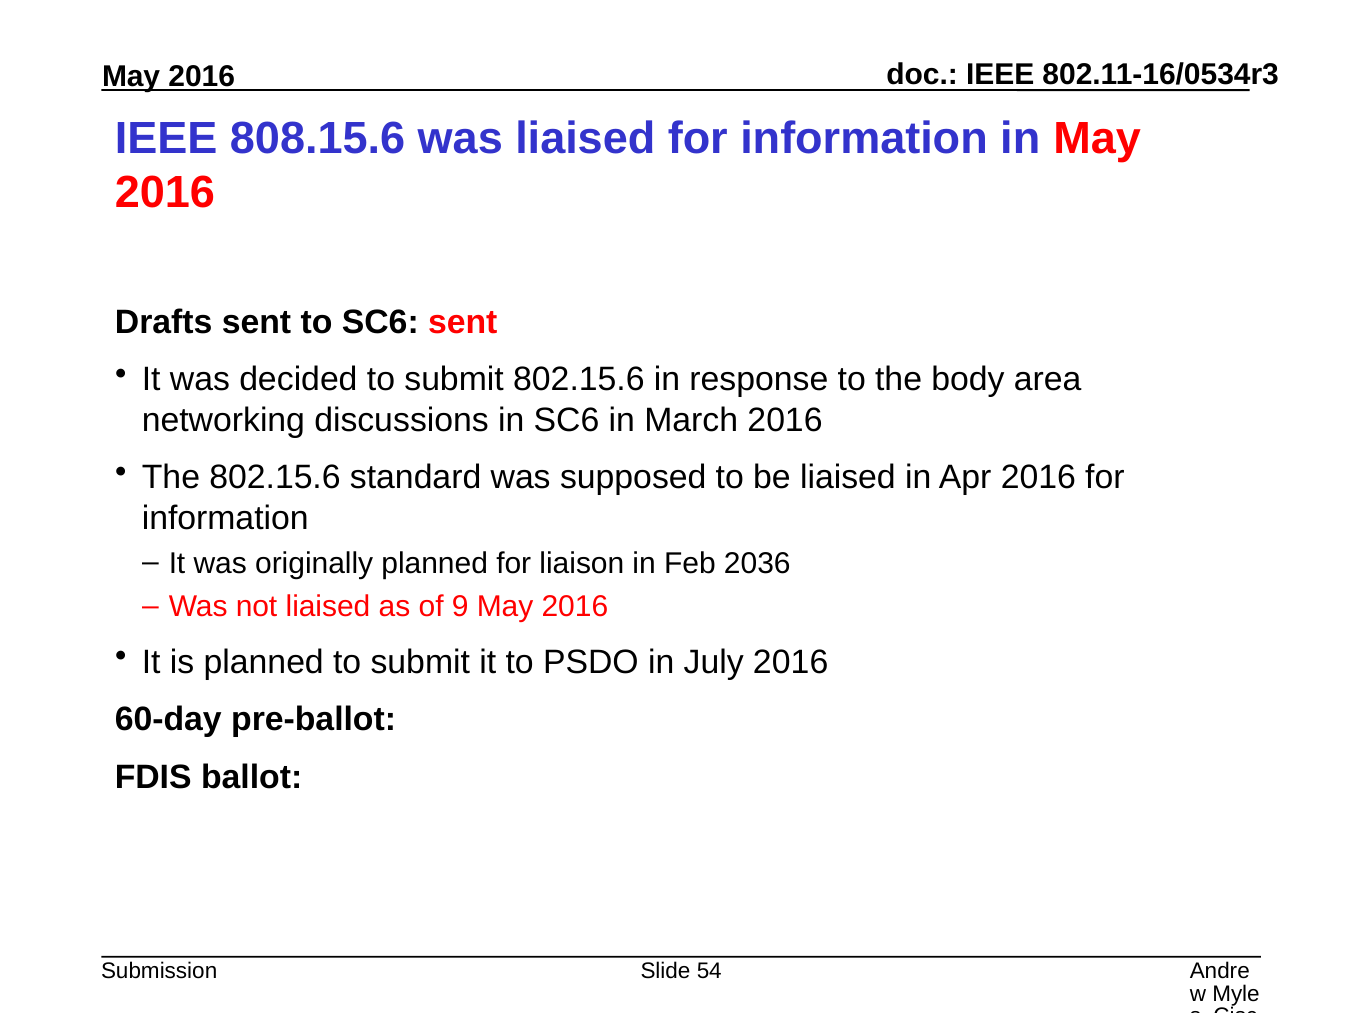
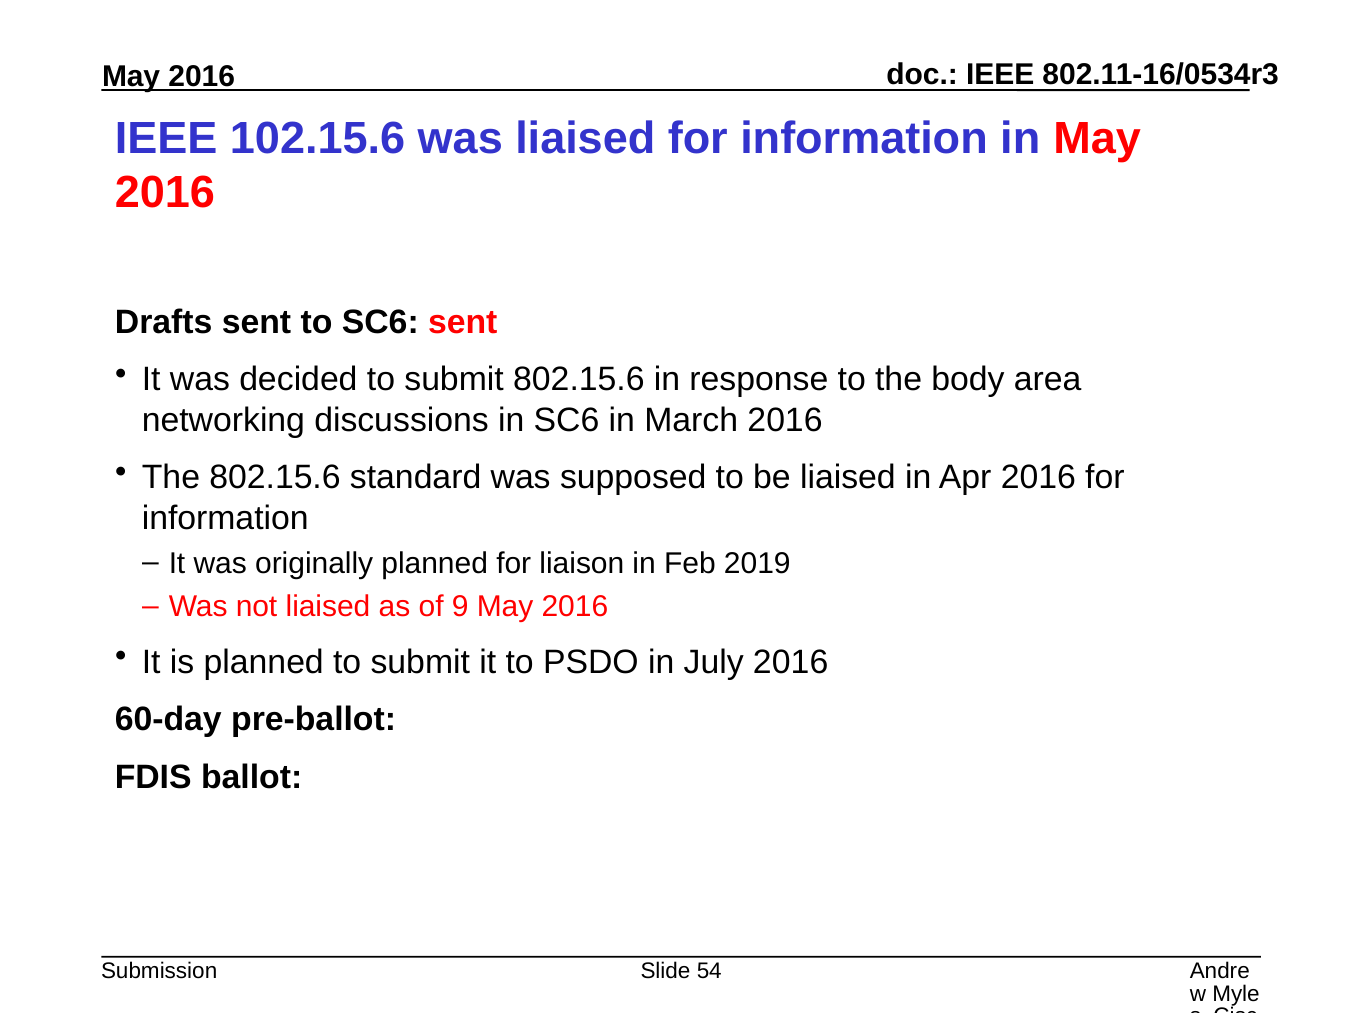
808.15.6: 808.15.6 -> 102.15.6 (318, 138)
2036: 2036 -> 2019 (757, 564)
